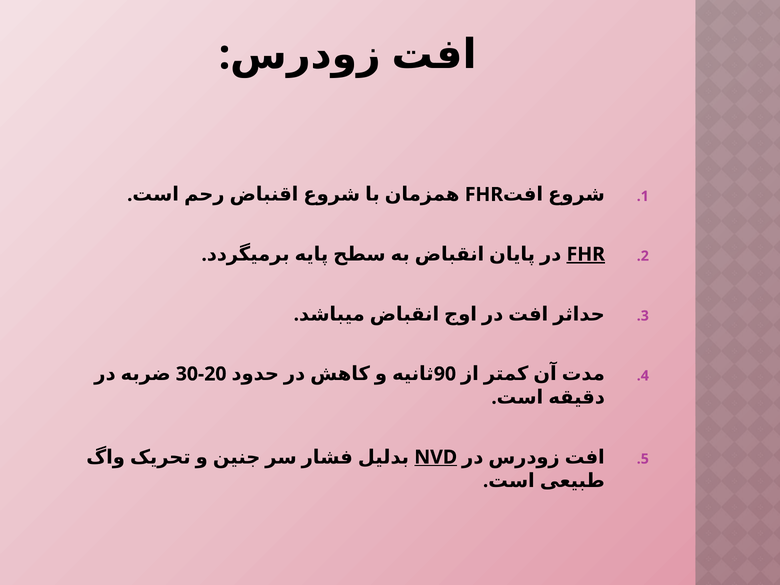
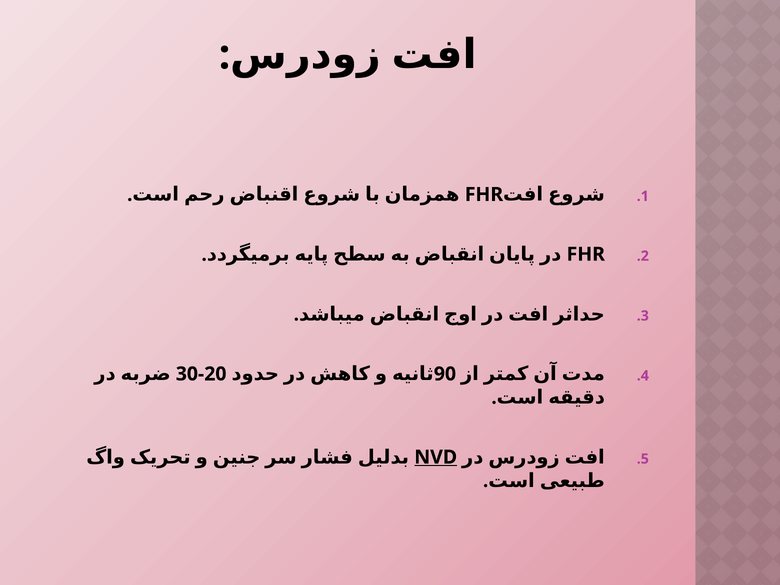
FHR underline: present -> none (586, 254)
